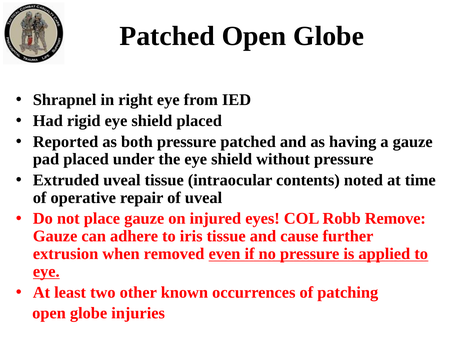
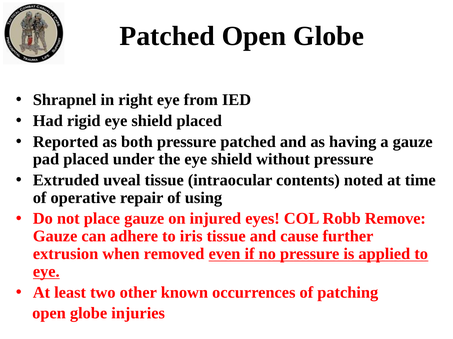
of uveal: uveal -> using (204, 198)
